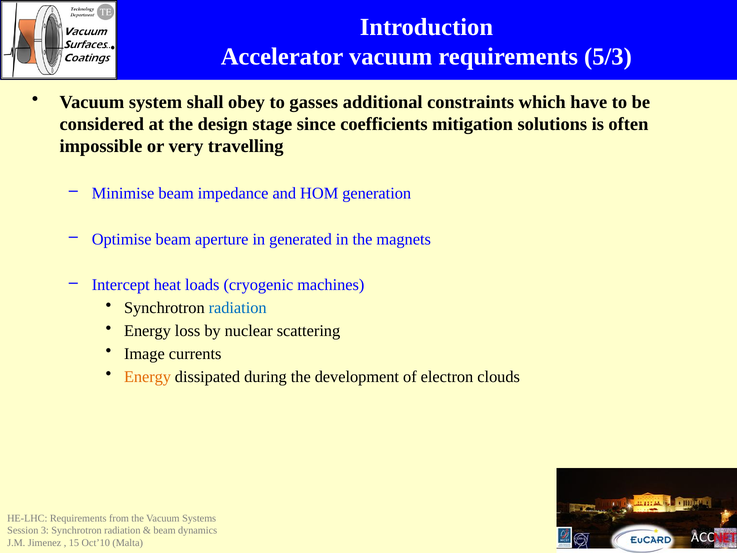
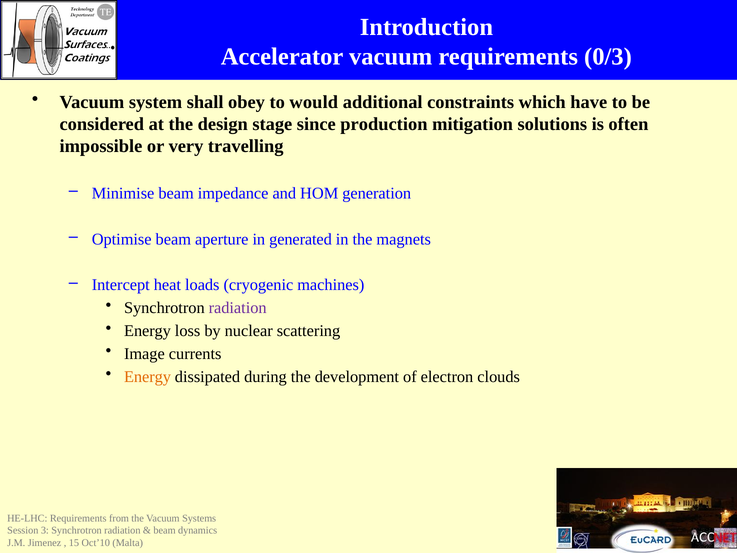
5/3: 5/3 -> 0/3 (608, 56)
gasses: gasses -> would (314, 102)
coefficients: coefficients -> production (384, 124)
radiation colour: blue -> purple (238, 308)
